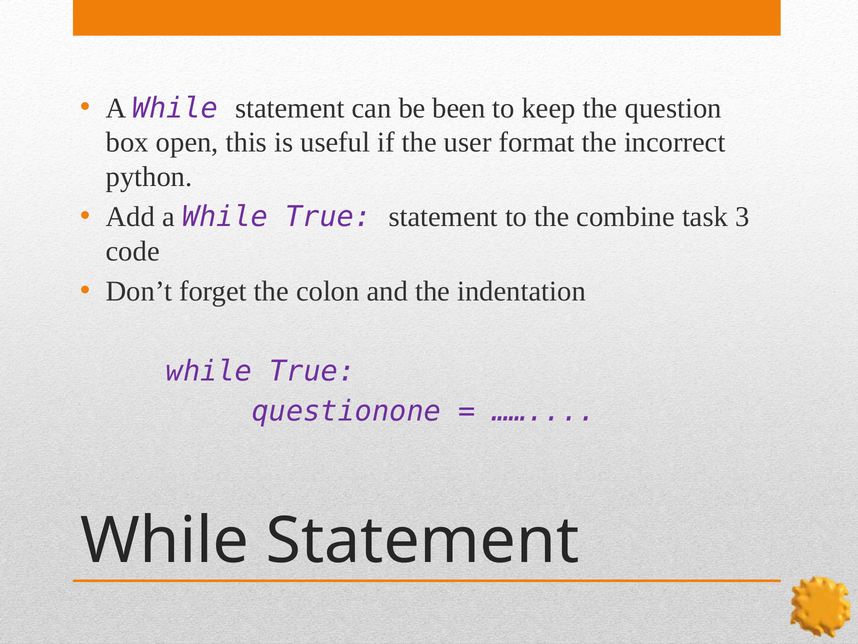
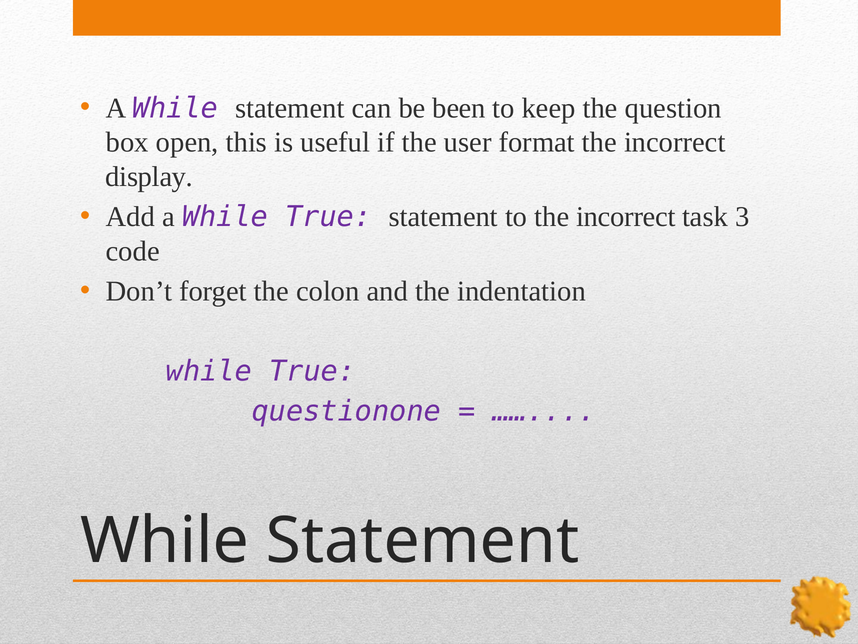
python: python -> display (149, 177)
to the combine: combine -> incorrect (626, 217)
